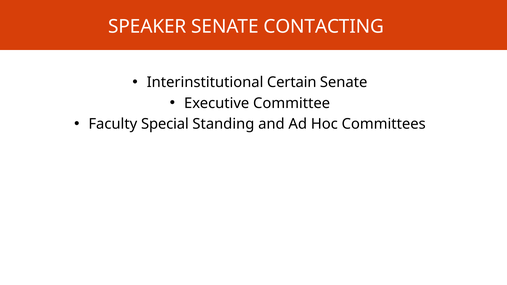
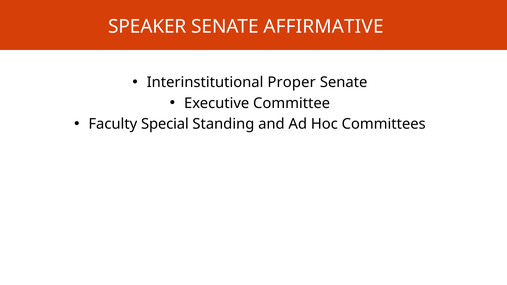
CONTACTING: CONTACTING -> AFFIRMATIVE (324, 27)
Certain: Certain -> Proper (292, 82)
